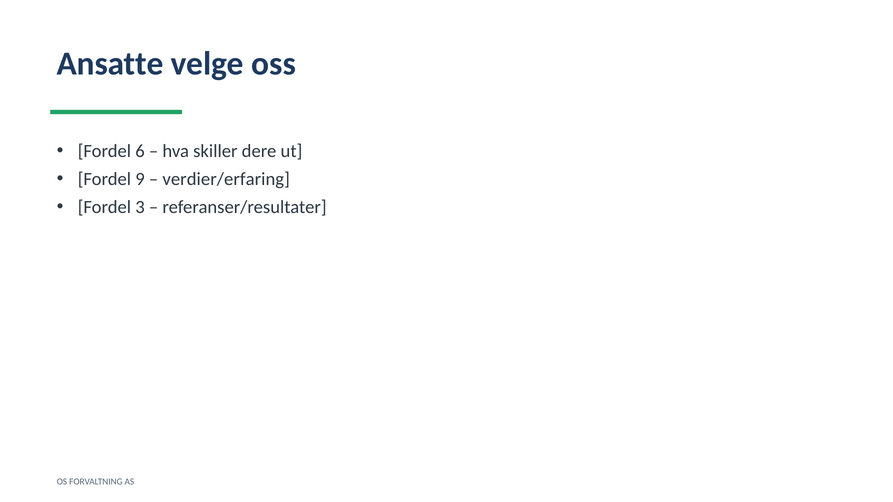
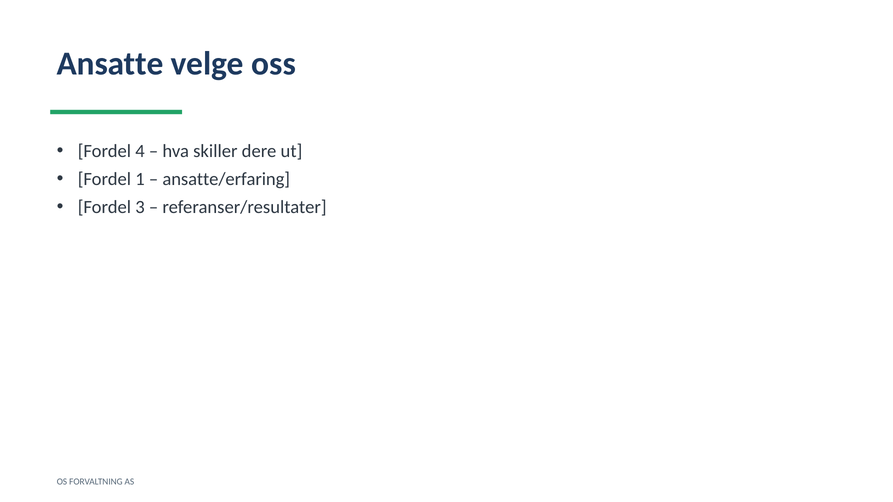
6: 6 -> 4 (140, 151)
9: 9 -> 1 (140, 179)
verdier/erfaring: verdier/erfaring -> ansatte/erfaring (226, 179)
